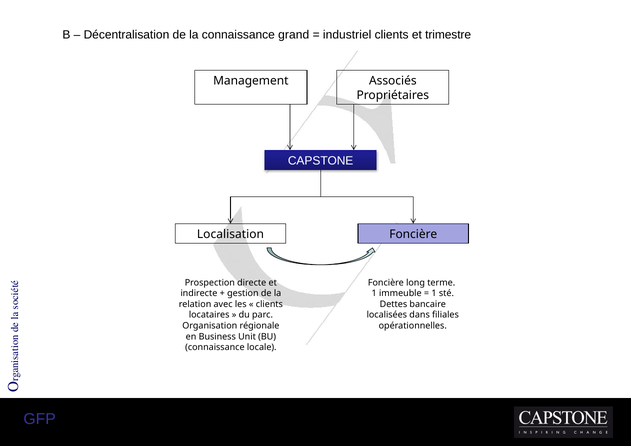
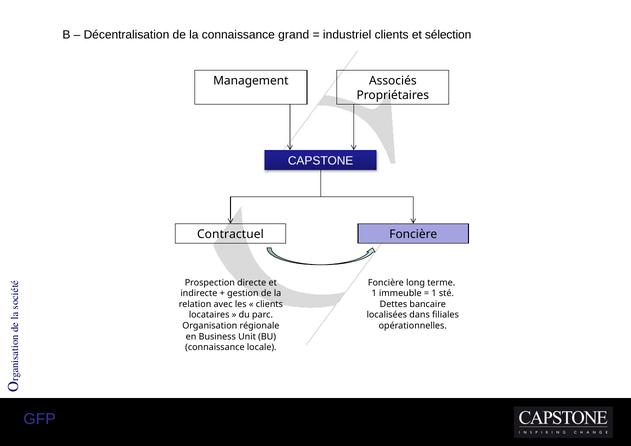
trimestre: trimestre -> sélection (448, 35)
Localisation: Localisation -> Contractuel (230, 234)
